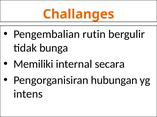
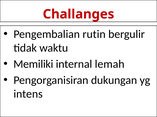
Challanges colour: orange -> red (78, 14)
bunga: bunga -> waktu (54, 48)
secara: secara -> lemah (110, 64)
hubungan: hubungan -> dukungan (114, 81)
